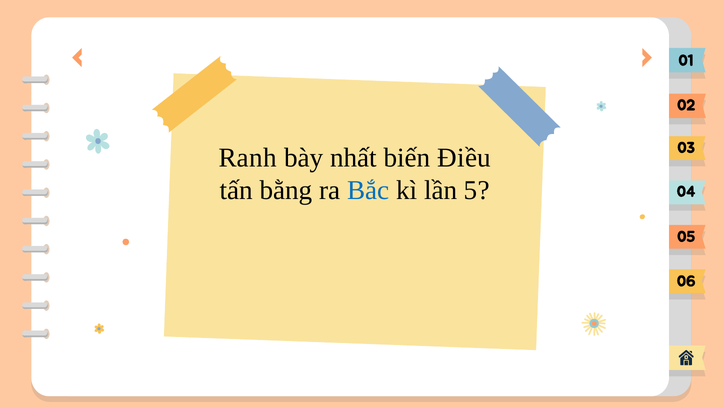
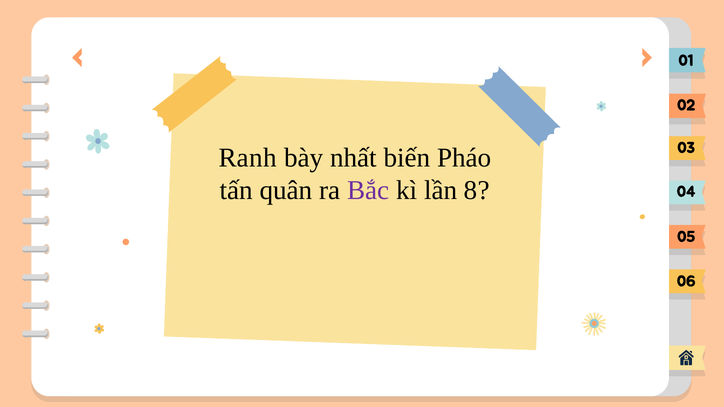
Điều: Điều -> Pháo (464, 158)
bằng: bằng -> quân (286, 191)
Bắc colour: blue -> purple (368, 191)
5: 5 -> 8 (477, 191)
